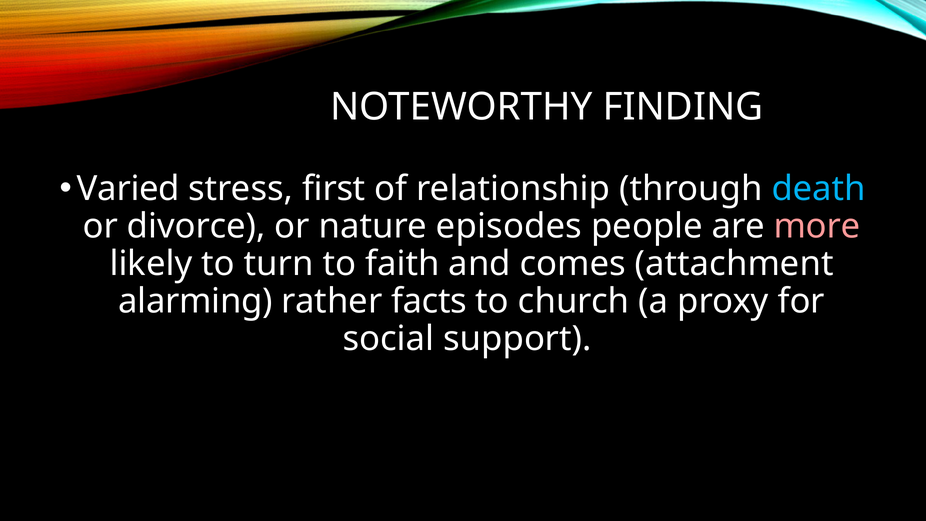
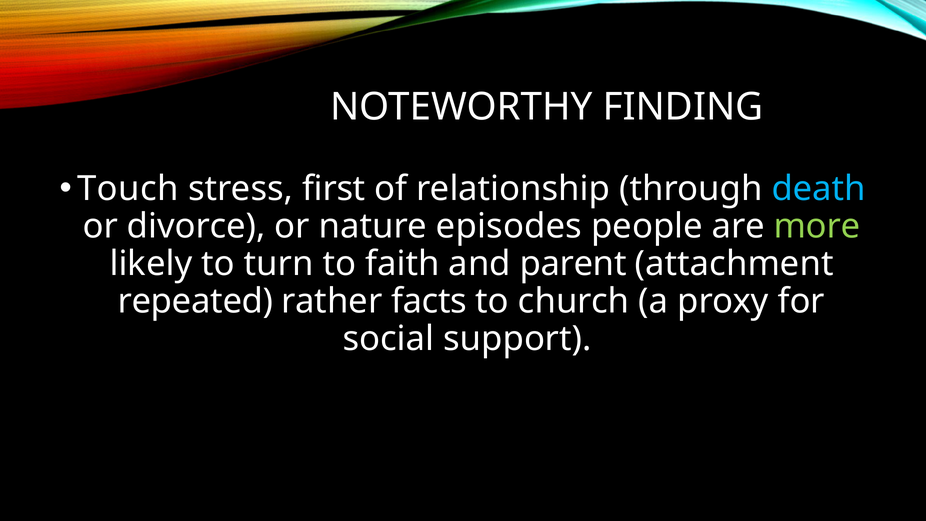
Varied: Varied -> Touch (128, 189)
more colour: pink -> light green (817, 226)
comes: comes -> parent (573, 264)
alarming: alarming -> repeated (195, 301)
